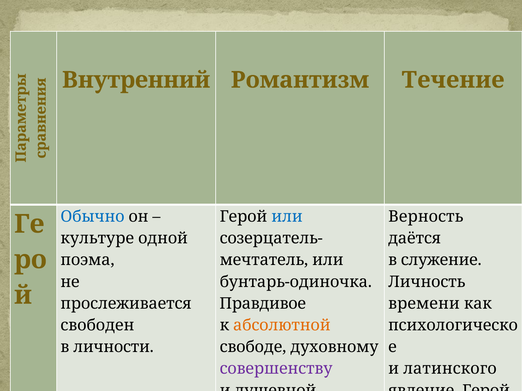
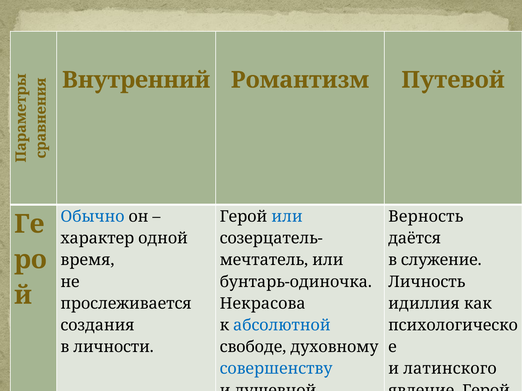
Течение: Течение -> Путевой (453, 80)
культуре: культуре -> характер (97, 239)
поэма: поэма -> время (87, 260)
Правдивое: Правдивое -> Некрасова (263, 304)
времени: времени -> идиллия (424, 304)
свободен: свободен -> создания (97, 326)
абсолютной colour: orange -> blue (282, 326)
совершенству colour: purple -> blue (276, 369)
